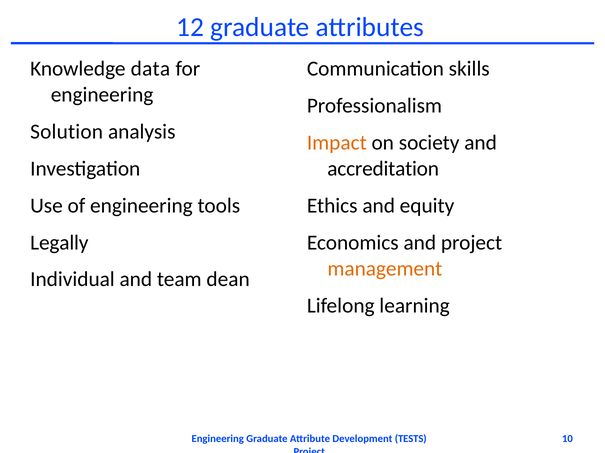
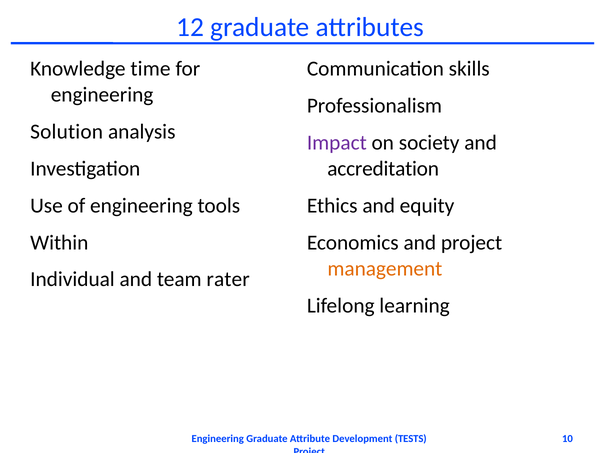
data: data -> time (150, 69)
Impact colour: orange -> purple (337, 143)
Legally: Legally -> Within (59, 243)
dean: dean -> rater (228, 280)
